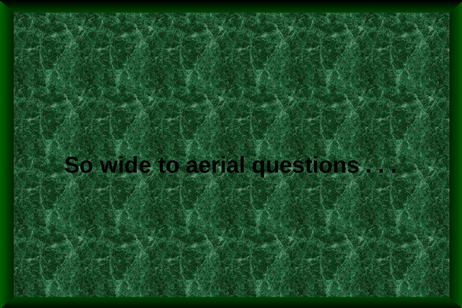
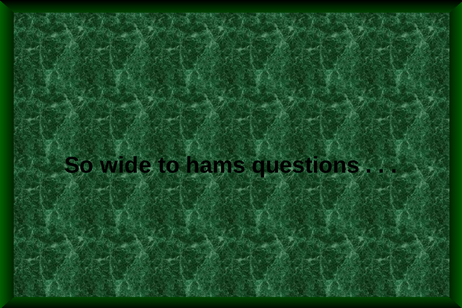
aerial: aerial -> hams (216, 165)
